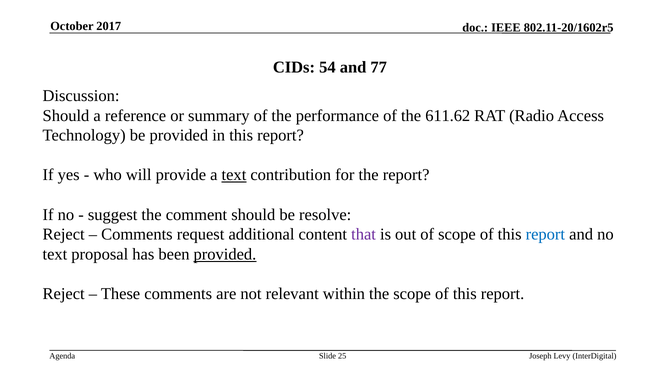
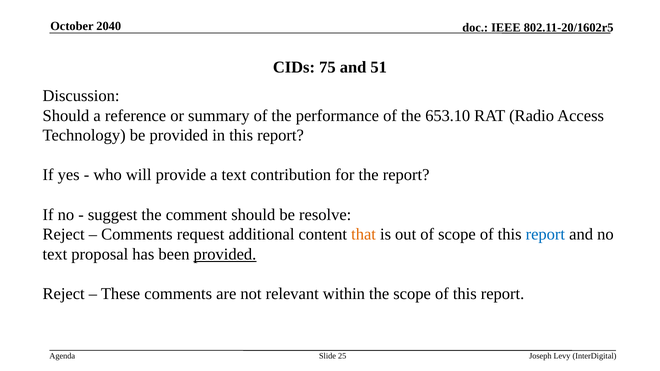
2017: 2017 -> 2040 (109, 26)
54: 54 -> 75 (327, 67)
77: 77 -> 51 (379, 67)
611.62: 611.62 -> 653.10 (448, 116)
text underline: present -> none (234, 175)
that colour: purple -> orange (364, 235)
